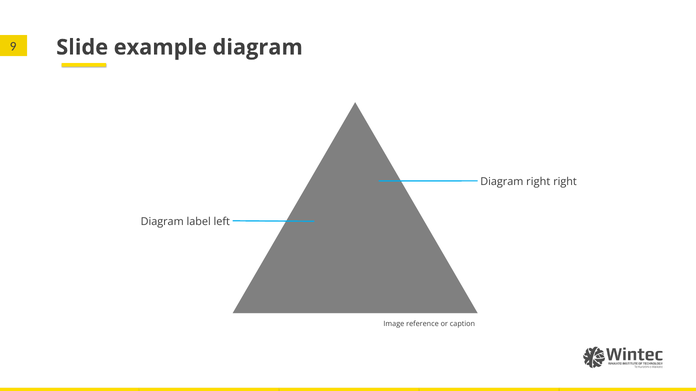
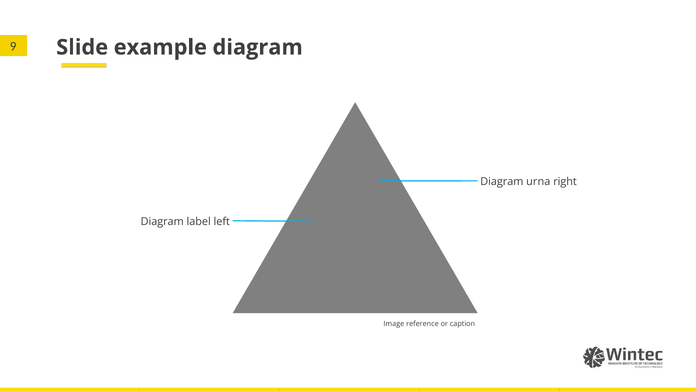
Diagram right: right -> urna (538, 182)
